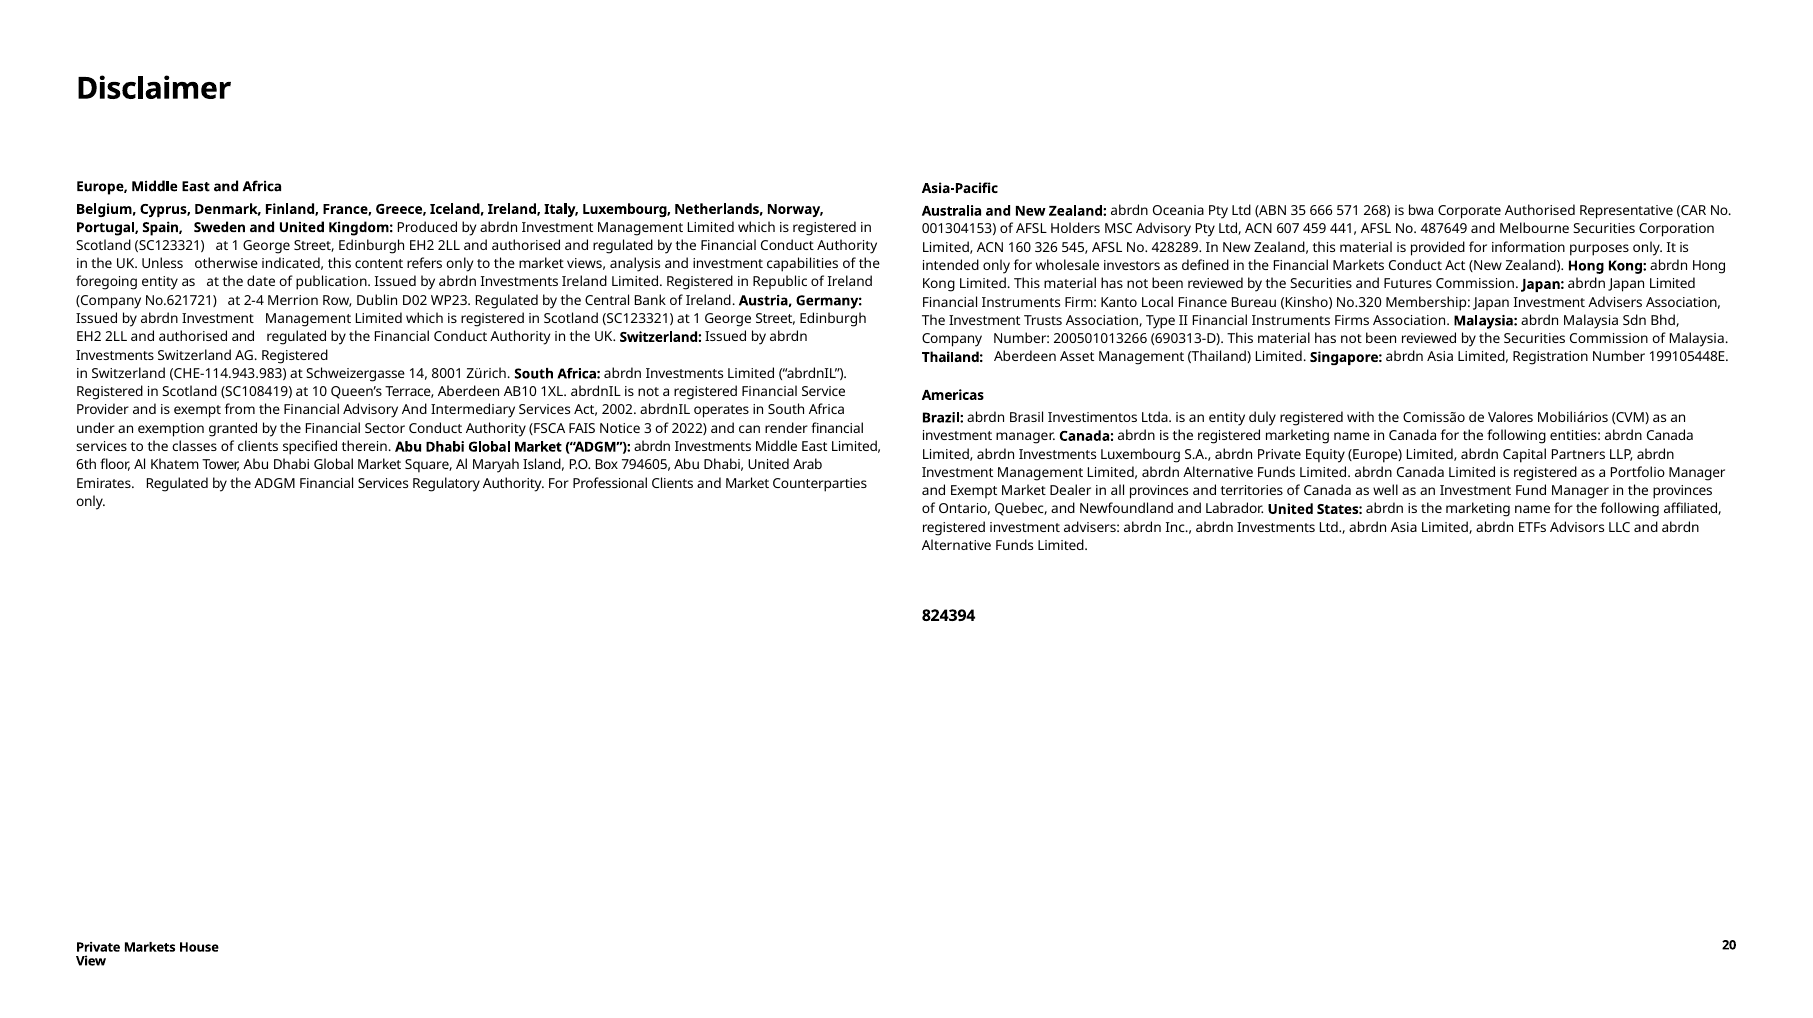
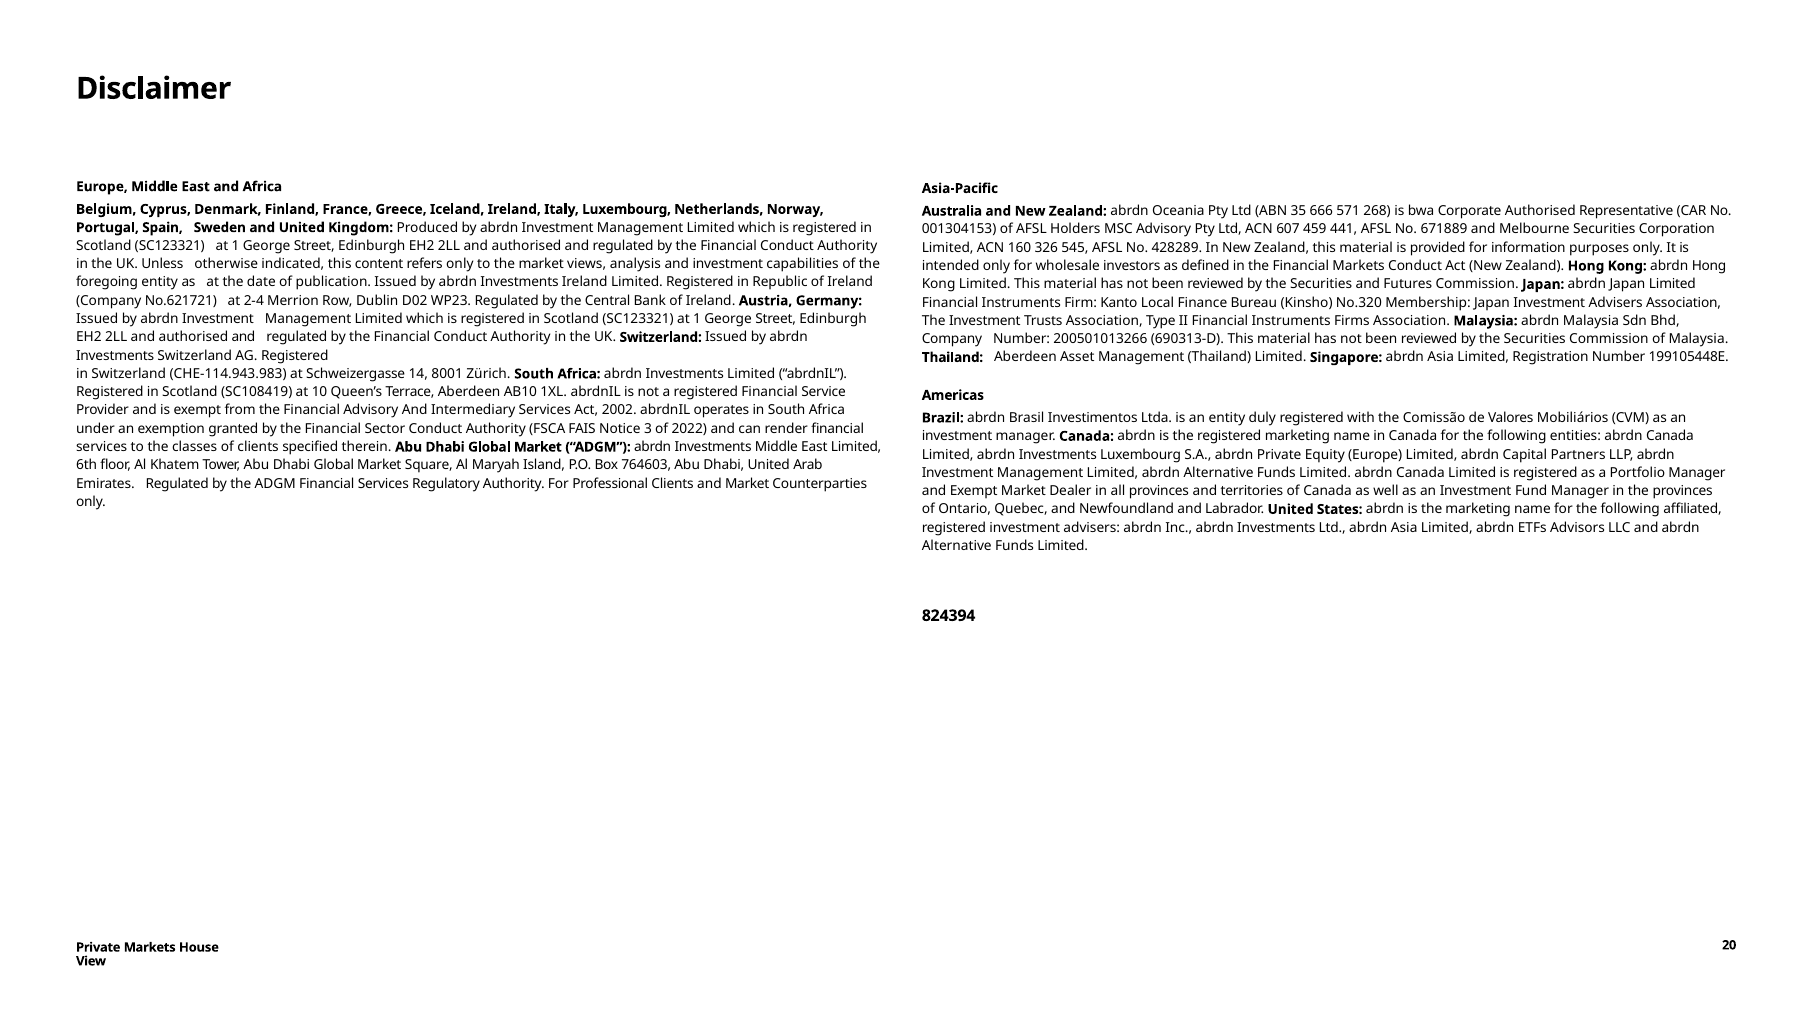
487649: 487649 -> 671889 (1444, 229)
794605: 794605 -> 764603 (646, 466)
